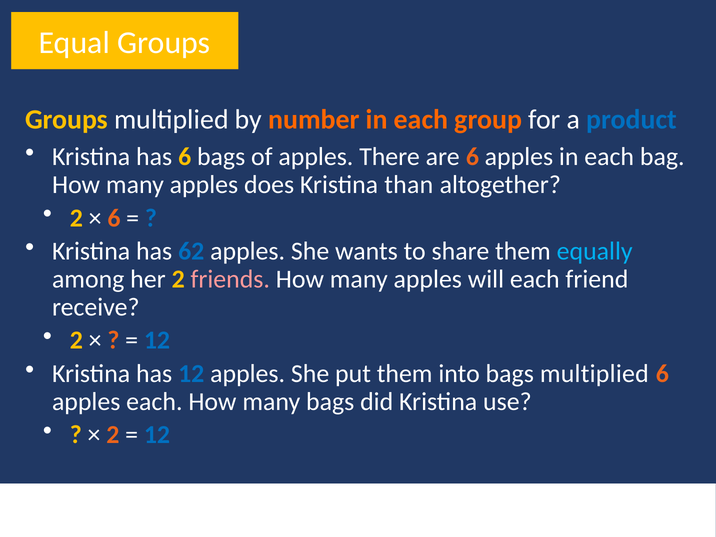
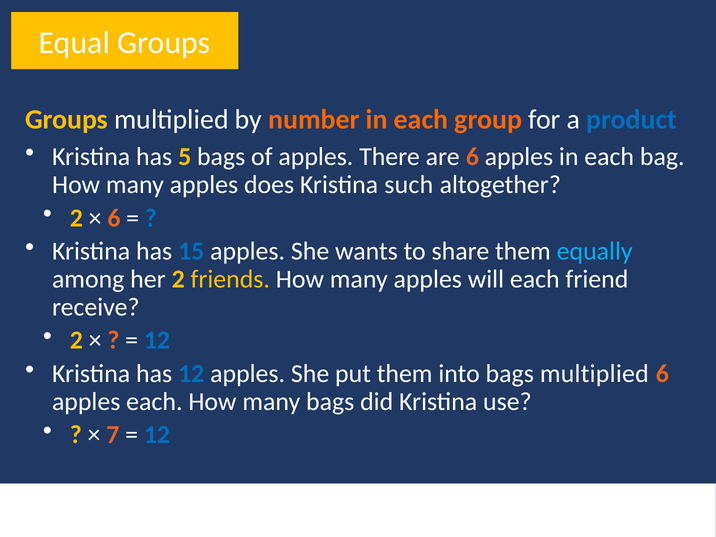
has 6: 6 -> 5 (185, 157)
than: than -> such (409, 185)
62: 62 -> 15 (191, 251)
friends colour: pink -> yellow (230, 279)
2: 2 -> 7 (113, 435)
